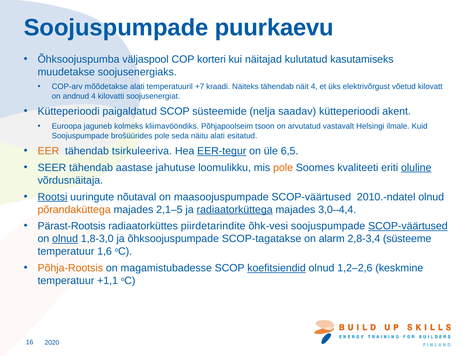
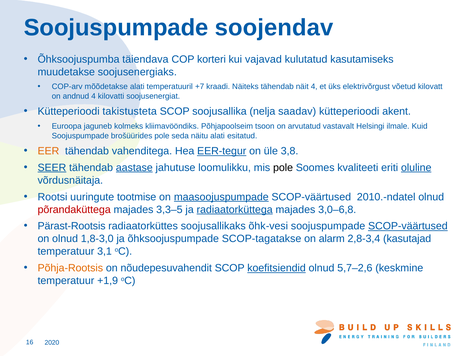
puurkaevu: puurkaevu -> soojendav (274, 28)
väljaspool: väljaspool -> täiendava (145, 59)
näitajad: näitajad -> vajavad (263, 59)
paigaldatud: paigaldatud -> takistusteta (130, 112)
süsteemide: süsteemide -> soojusallika (219, 112)
tsirkuleeriva: tsirkuleeriva -> vahenditega (142, 151)
6,5: 6,5 -> 3,8 (290, 151)
SEER underline: none -> present (52, 168)
aastase underline: none -> present (134, 168)
pole colour: orange -> black (283, 168)
Rootsi underline: present -> none (52, 197)
nõutaval: nõutaval -> tootmise (137, 197)
maasoojuspumpade underline: none -> present (221, 197)
põrandaküttega colour: orange -> red (74, 210)
2,1–5: 2,1–5 -> 3,3–5 (169, 210)
3,0–4,4: 3,0–4,4 -> 3,0–6,8 (337, 210)
piirdetarindite: piirdetarindite -> soojusallikaks (213, 226)
olnud underline: present -> none (65, 239)
süsteeme: süsteeme -> kasutajad (407, 239)
1,6: 1,6 -> 3,1 (105, 252)
magamistubadesse: magamistubadesse -> nõudepesuvahendit (166, 268)
1,2–2,6: 1,2–2,6 -> 5,7–2,6 (355, 268)
+1,1: +1,1 -> +1,9 (108, 281)
